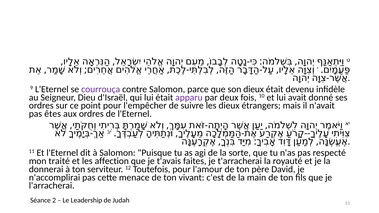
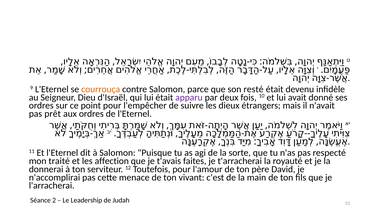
courrouça colour: purple -> orange (101, 89)
son dieux: dieux -> resté (254, 89)
êtes: êtes -> prêt (53, 114)
